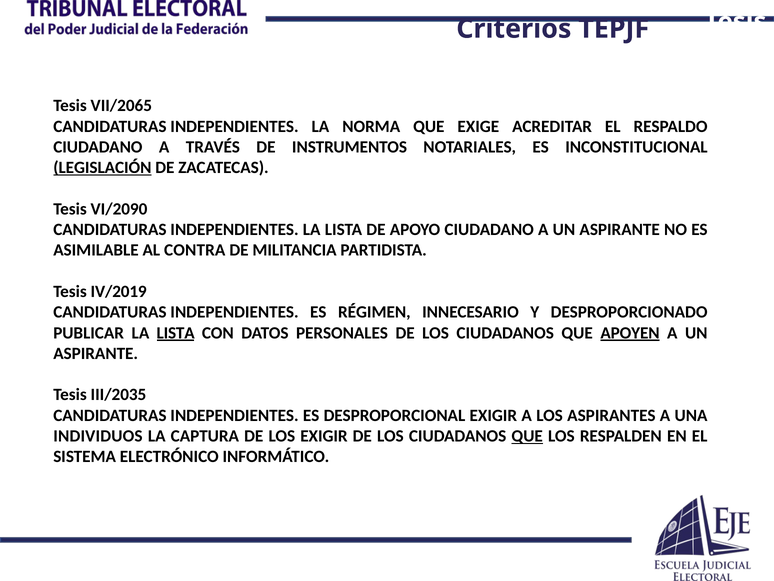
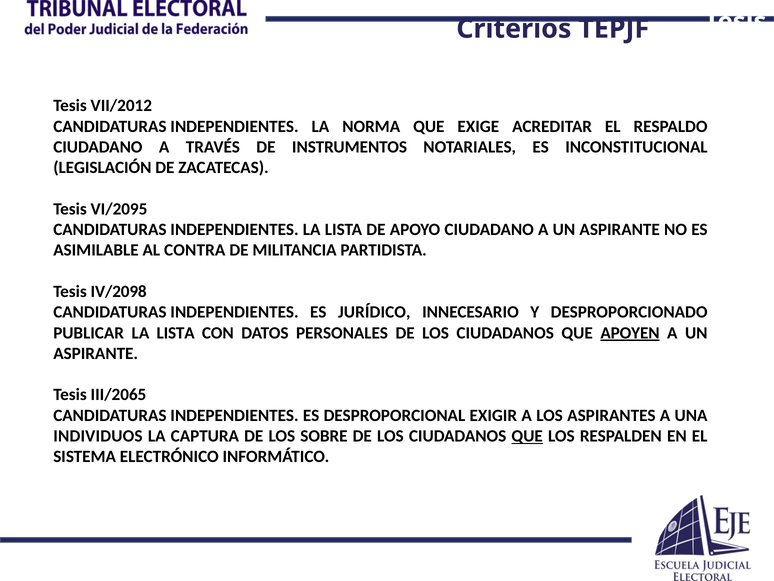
VII/2065: VII/2065 -> VII/2012 (121, 106)
LEGISLACIÓN underline: present -> none (102, 168)
VI/2090: VI/2090 -> VI/2095 (119, 209)
IV/2019: IV/2019 -> IV/2098 (119, 291)
RÉGIMEN: RÉGIMEN -> JURÍDICO (374, 312)
LISTA underline: present -> none (176, 333)
III/2035: III/2035 -> III/2065 (118, 394)
LOS EXIGIR: EXIGIR -> SOBRE (324, 436)
